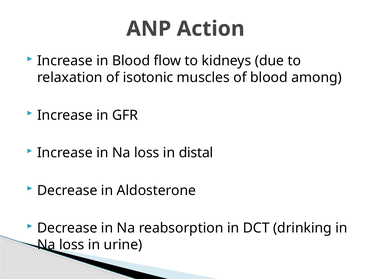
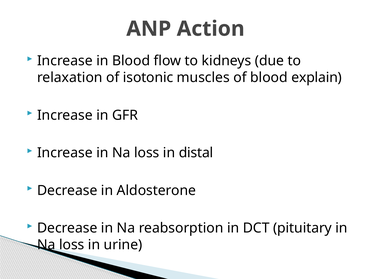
among: among -> explain (317, 77)
drinking: drinking -> pituitary (302, 227)
